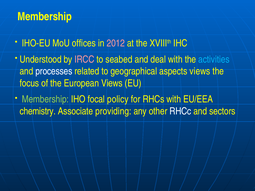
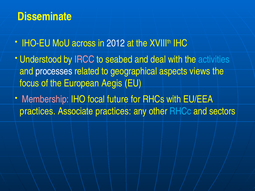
Membership: Membership -> Disseminate (45, 17)
offices: offices -> across (84, 43)
2012 colour: pink -> white (116, 43)
European Views: Views -> Aegis (112, 83)
Membership colour: light green -> pink (45, 99)
policy: policy -> future (118, 99)
chemistry: chemistry -> practices (38, 111)
Associate providing: providing -> practices (113, 111)
RHCc colour: white -> light blue (180, 111)
